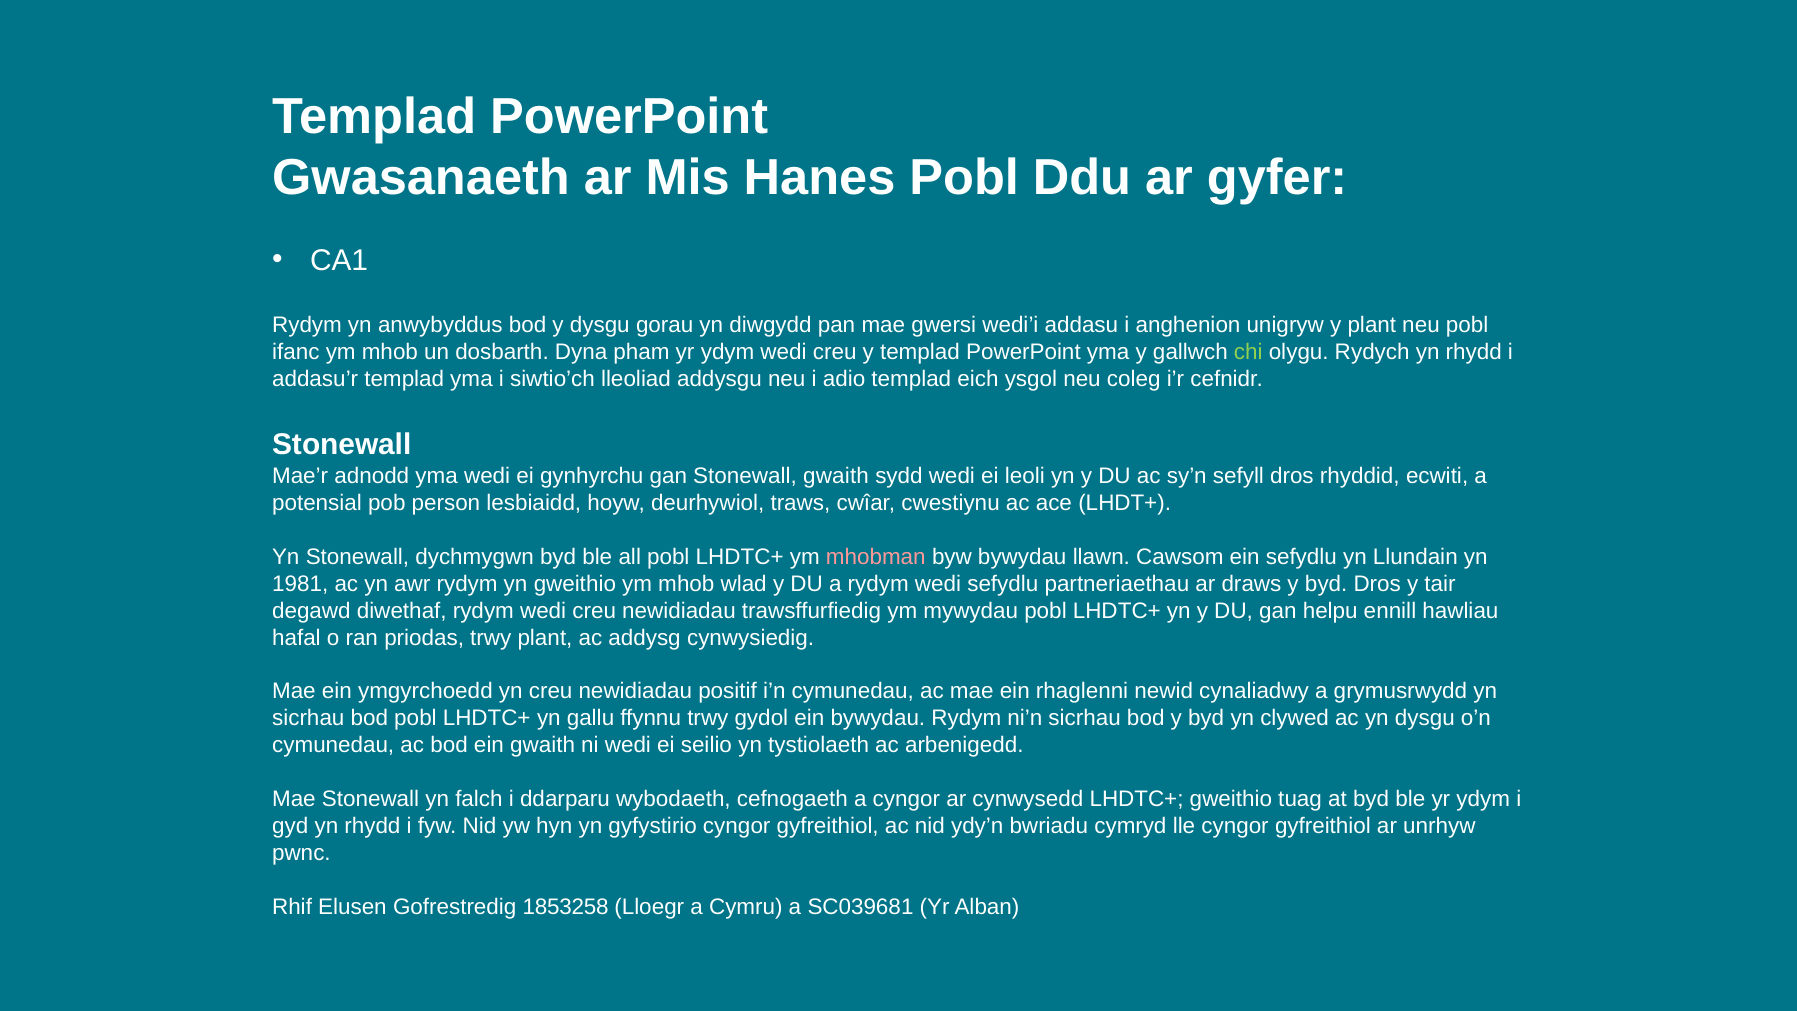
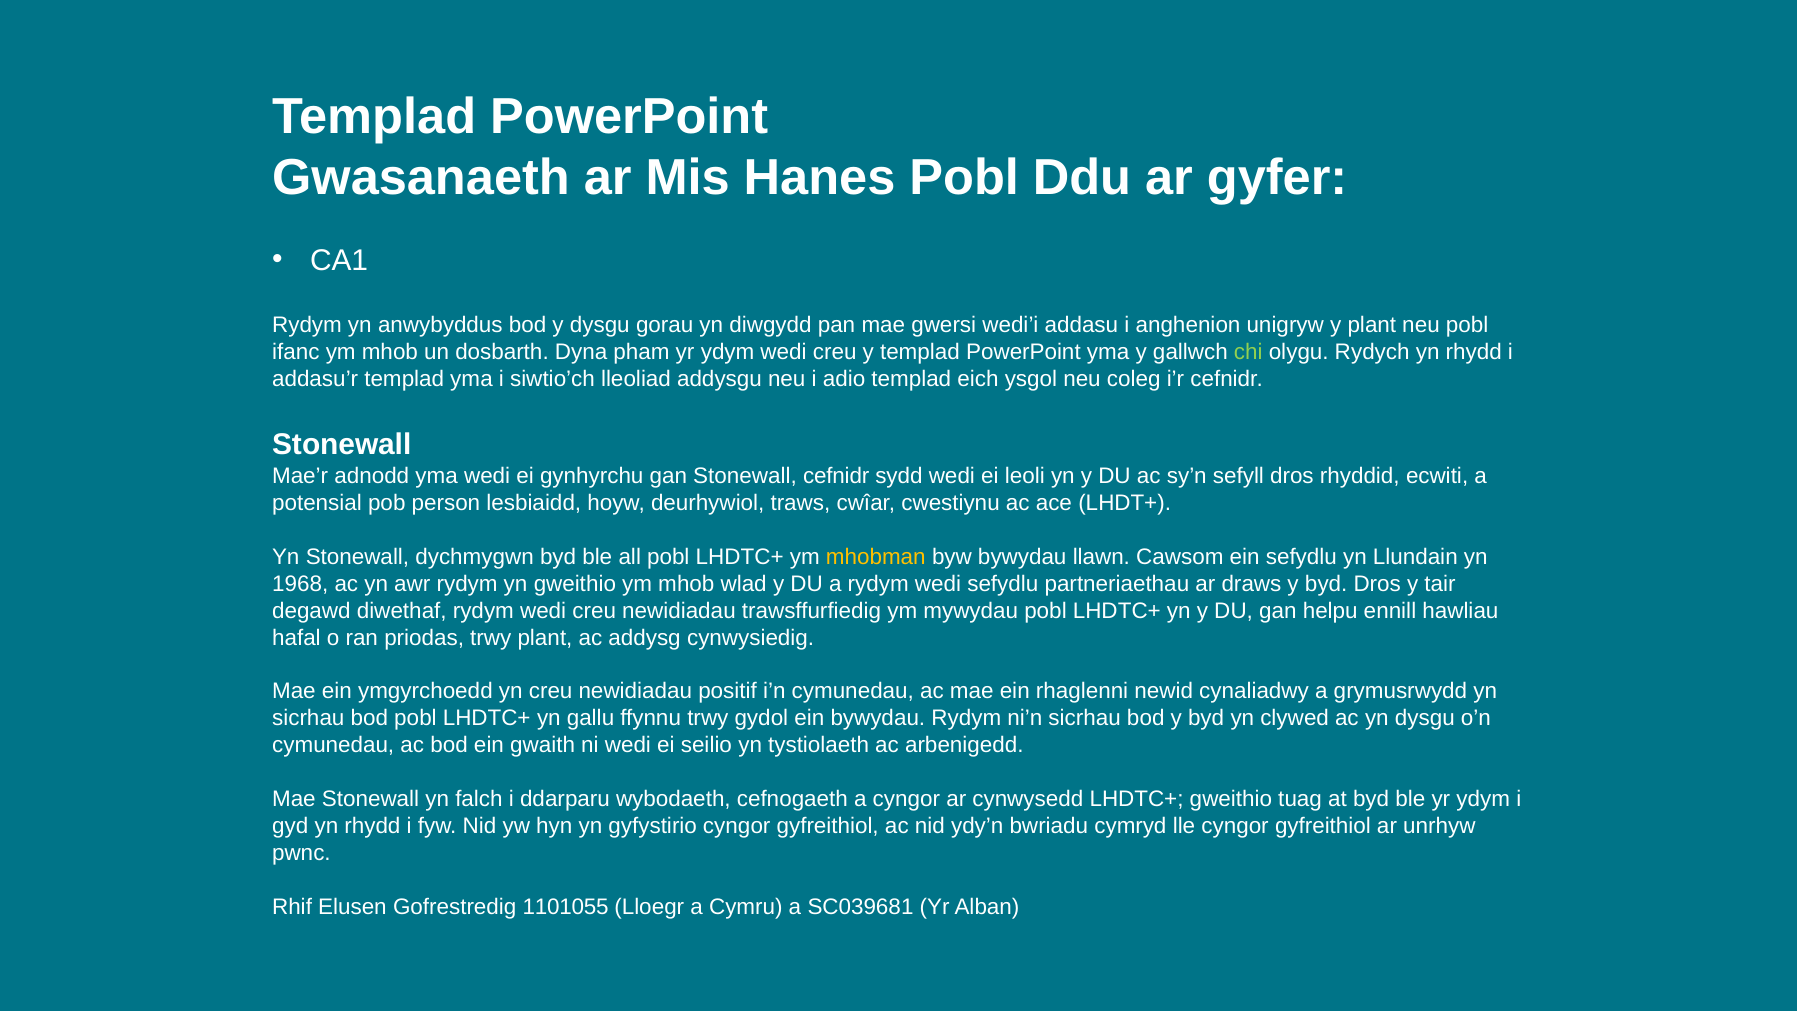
Stonewall gwaith: gwaith -> cefnidr (836, 476)
mhobman colour: pink -> yellow (876, 557)
1981: 1981 -> 1968 (300, 584)
1853258: 1853258 -> 1101055 (566, 907)
